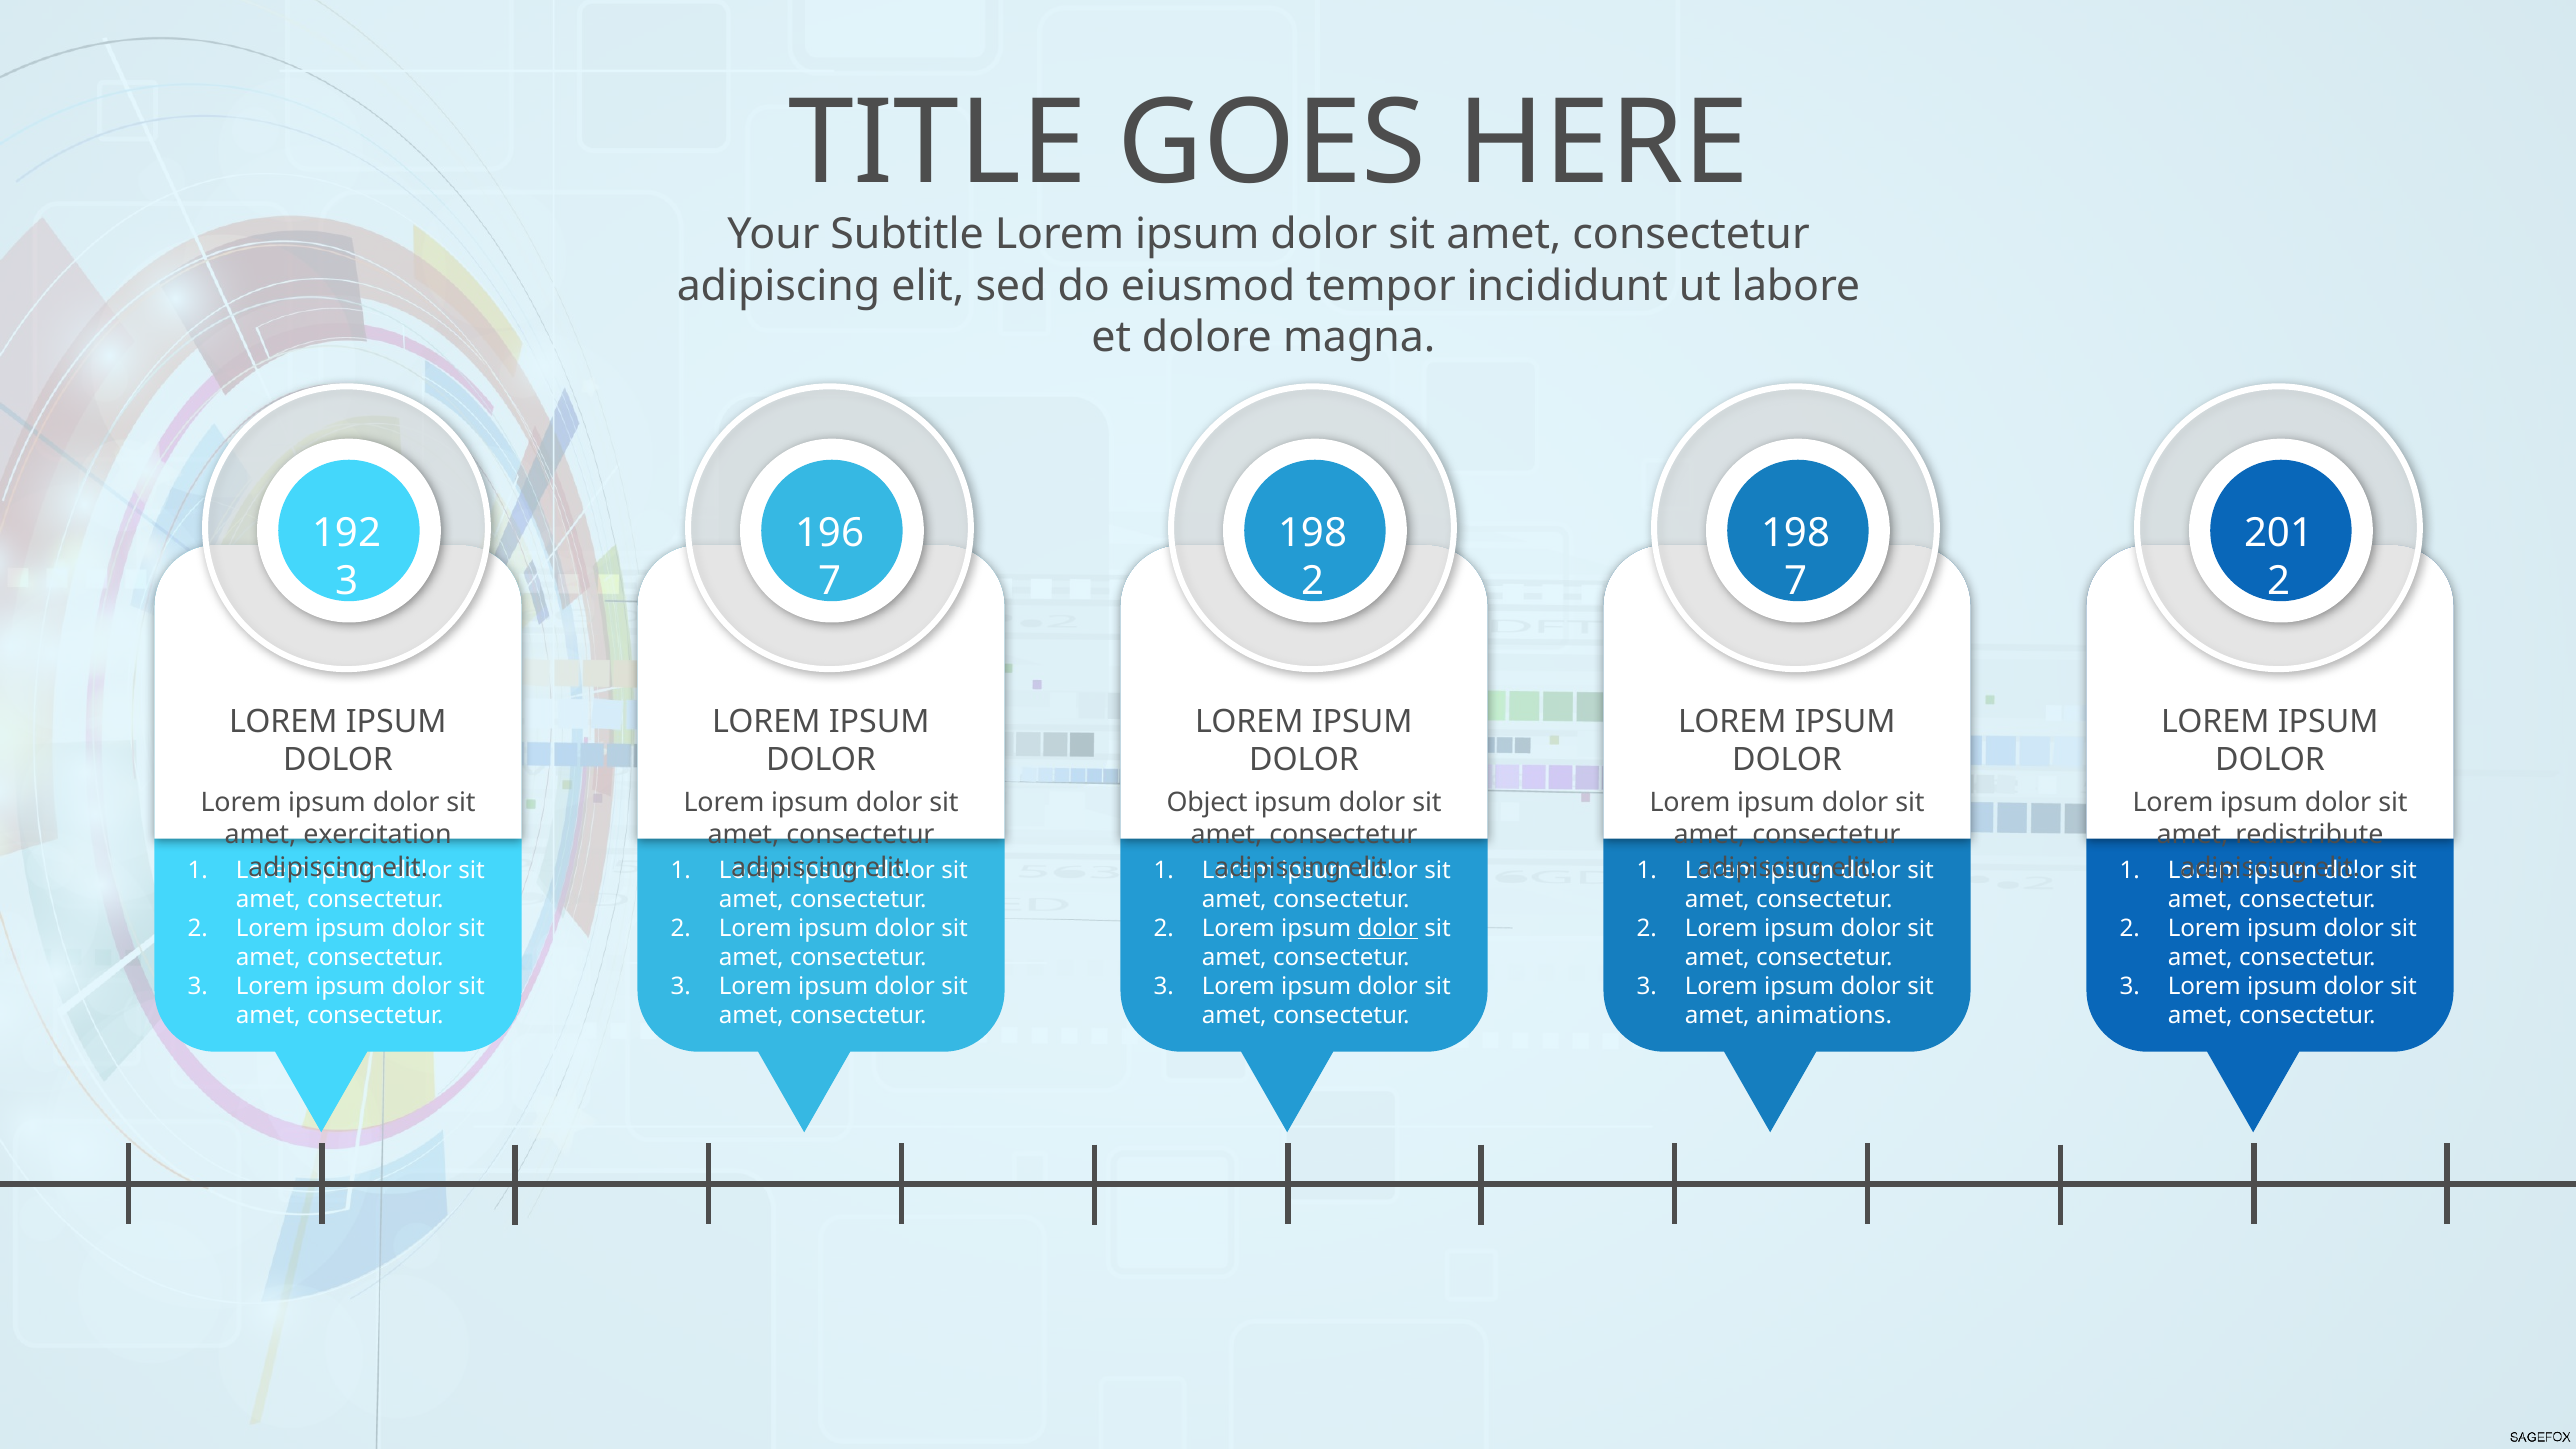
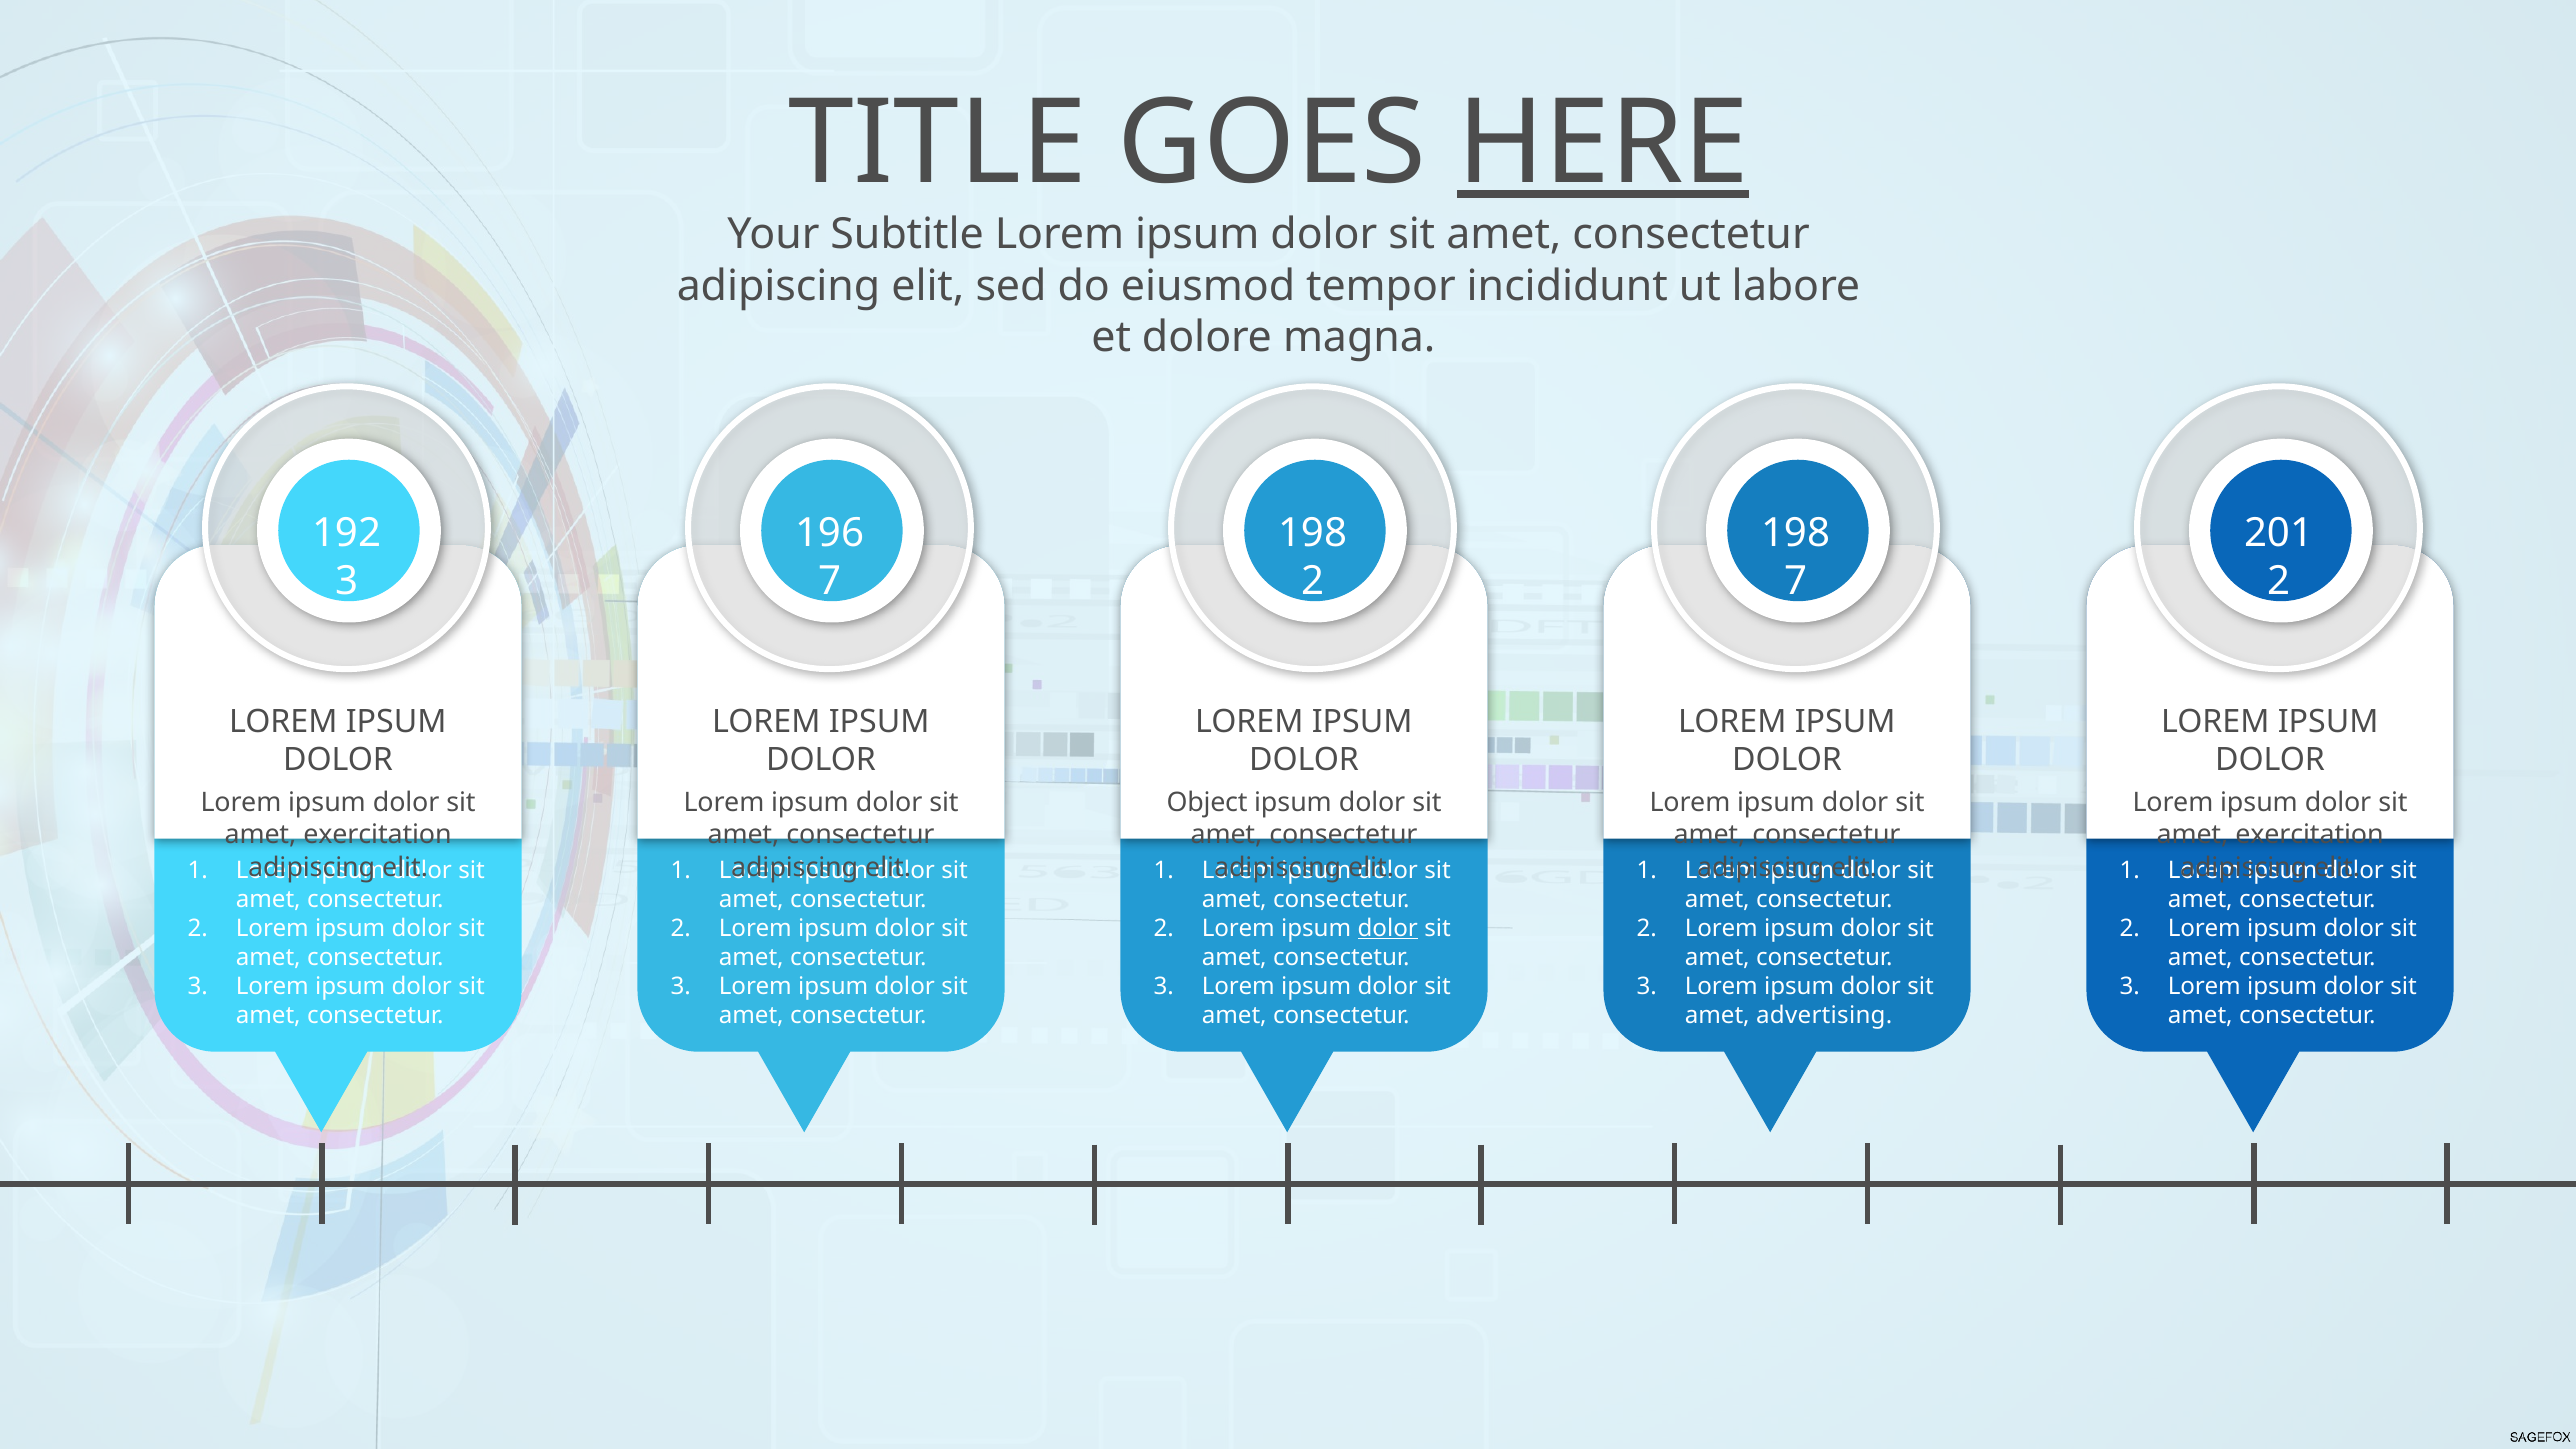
HERE underline: none -> present (1603, 143)
redistribute: redistribute -> exercitation (2309, 835)
animations: animations -> advertising (1824, 1015)
